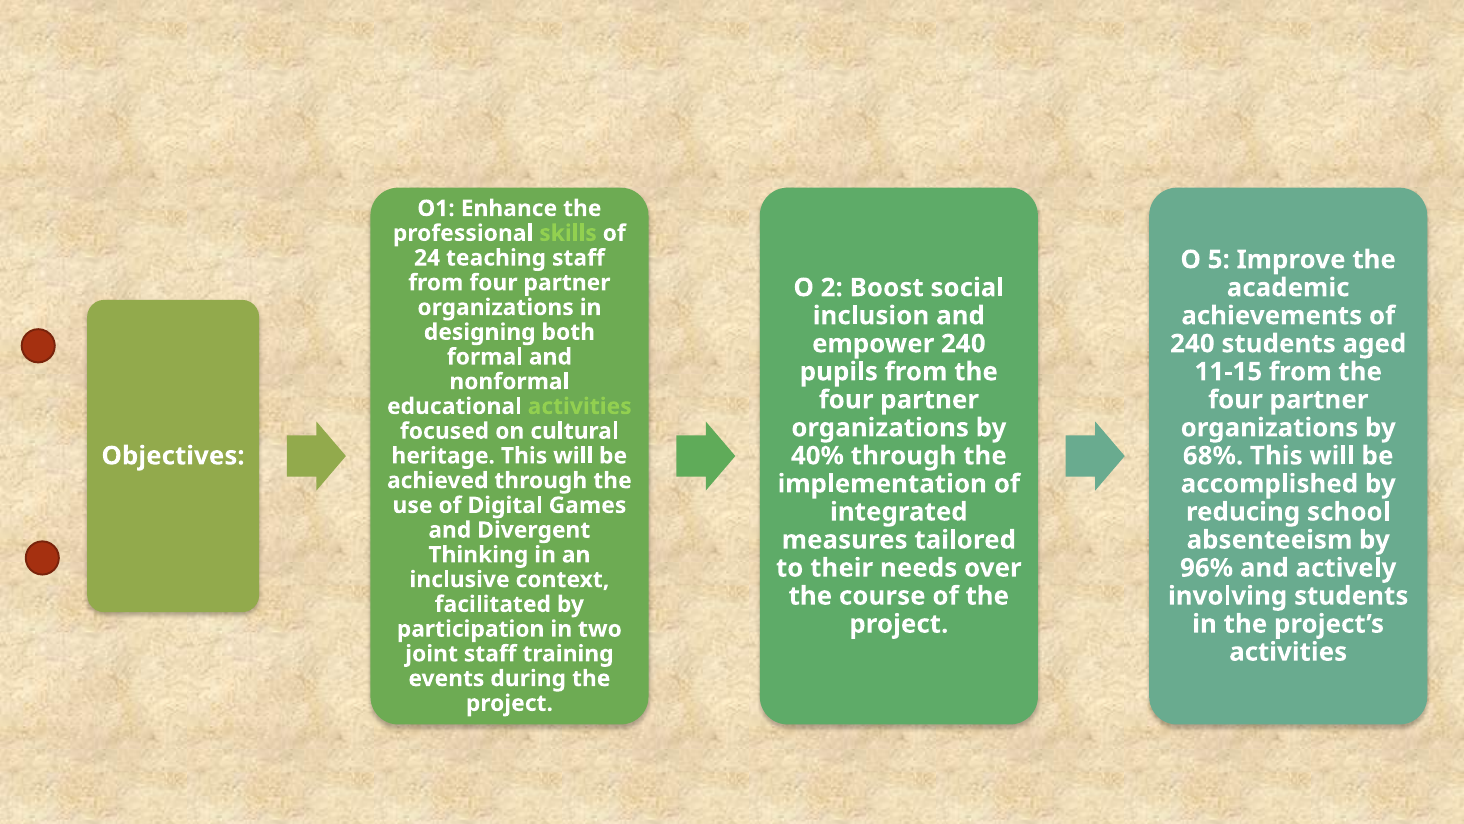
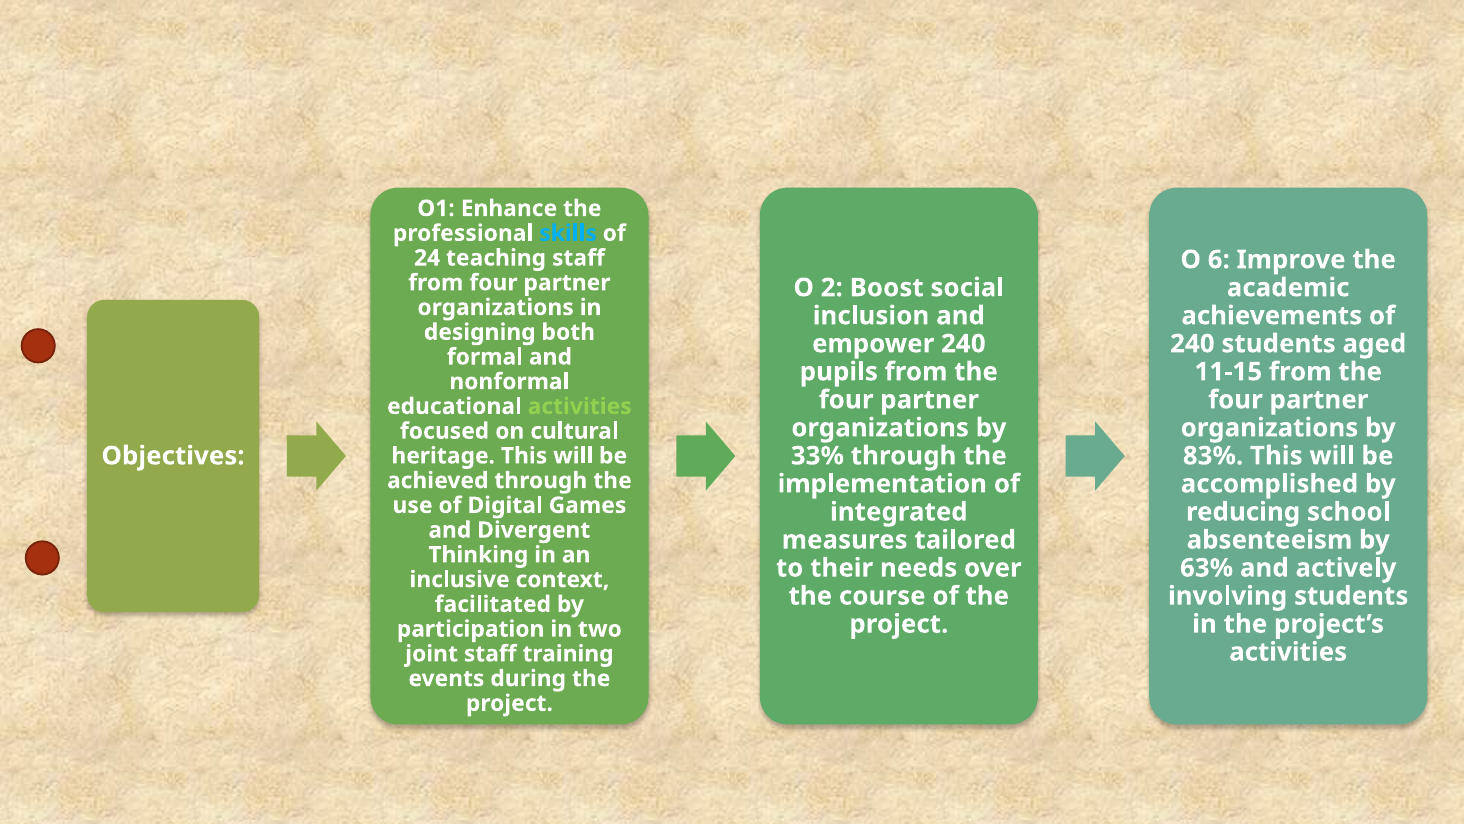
skills colour: light green -> light blue (568, 233)
5: 5 -> 6 (1219, 260)
40%: 40% -> 33% (817, 456)
68%: 68% -> 83% (1213, 456)
96%: 96% -> 63% (1207, 568)
